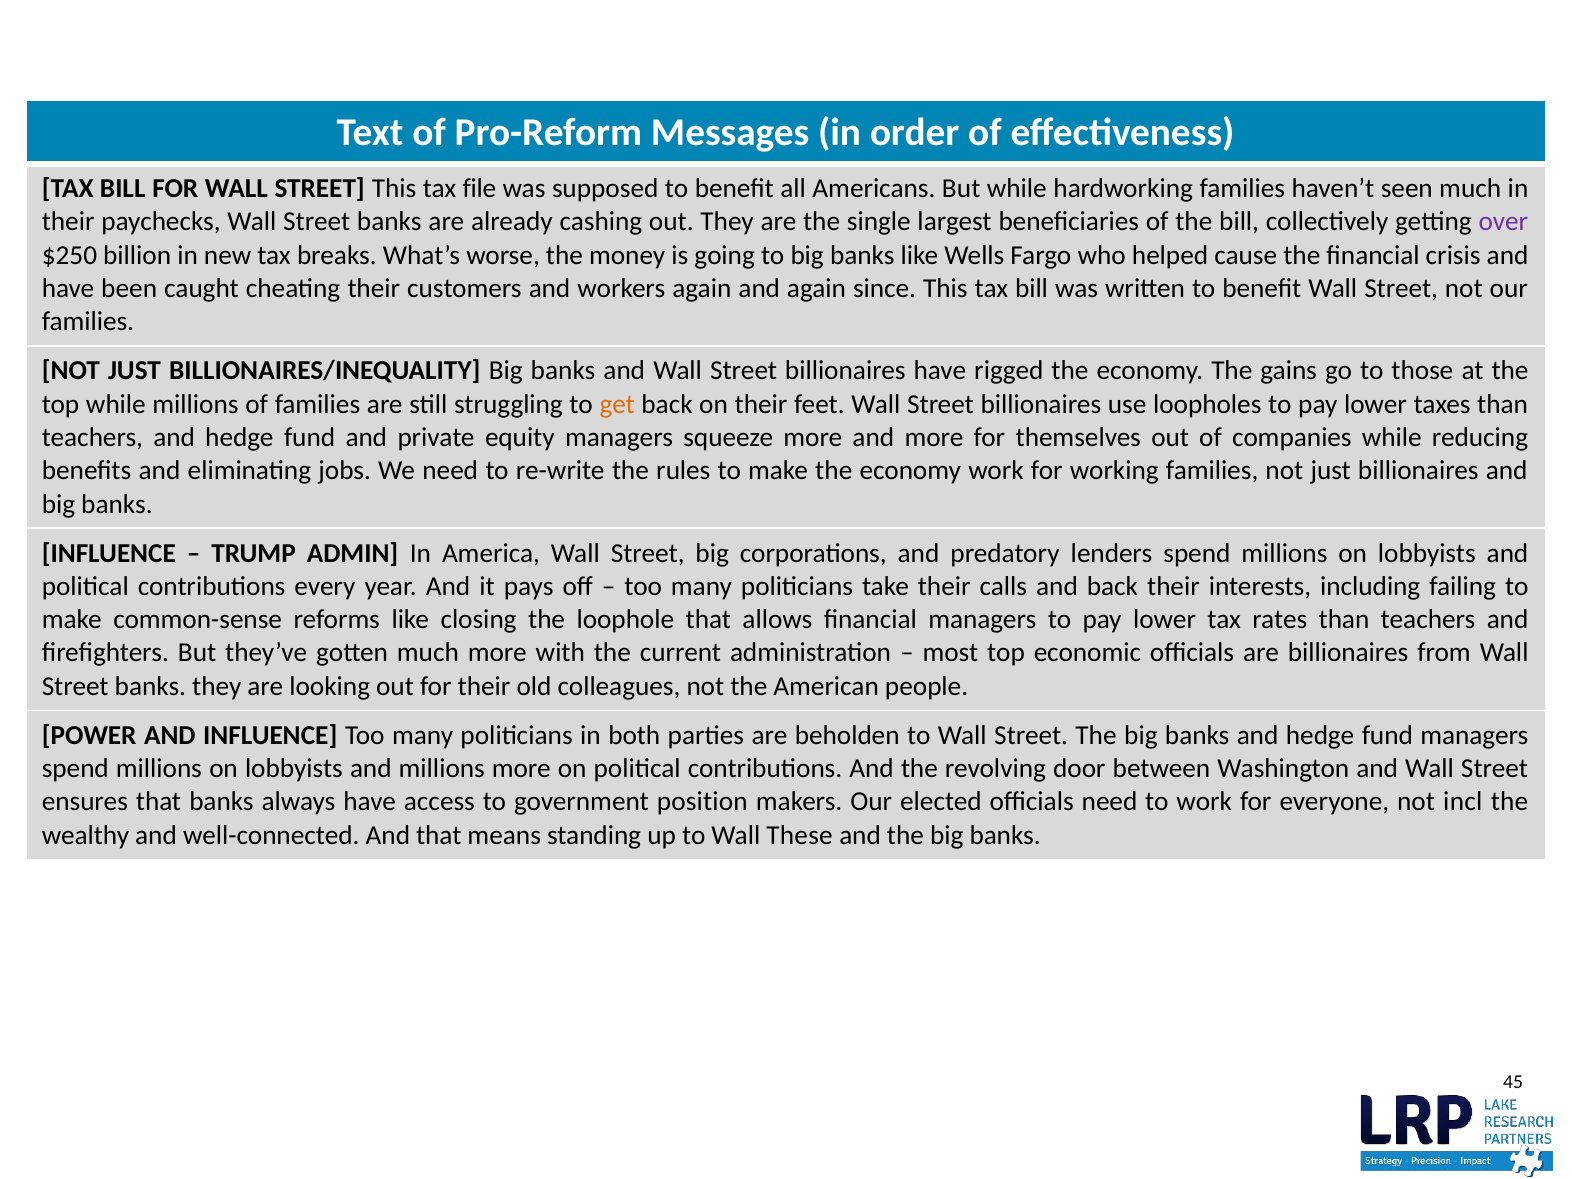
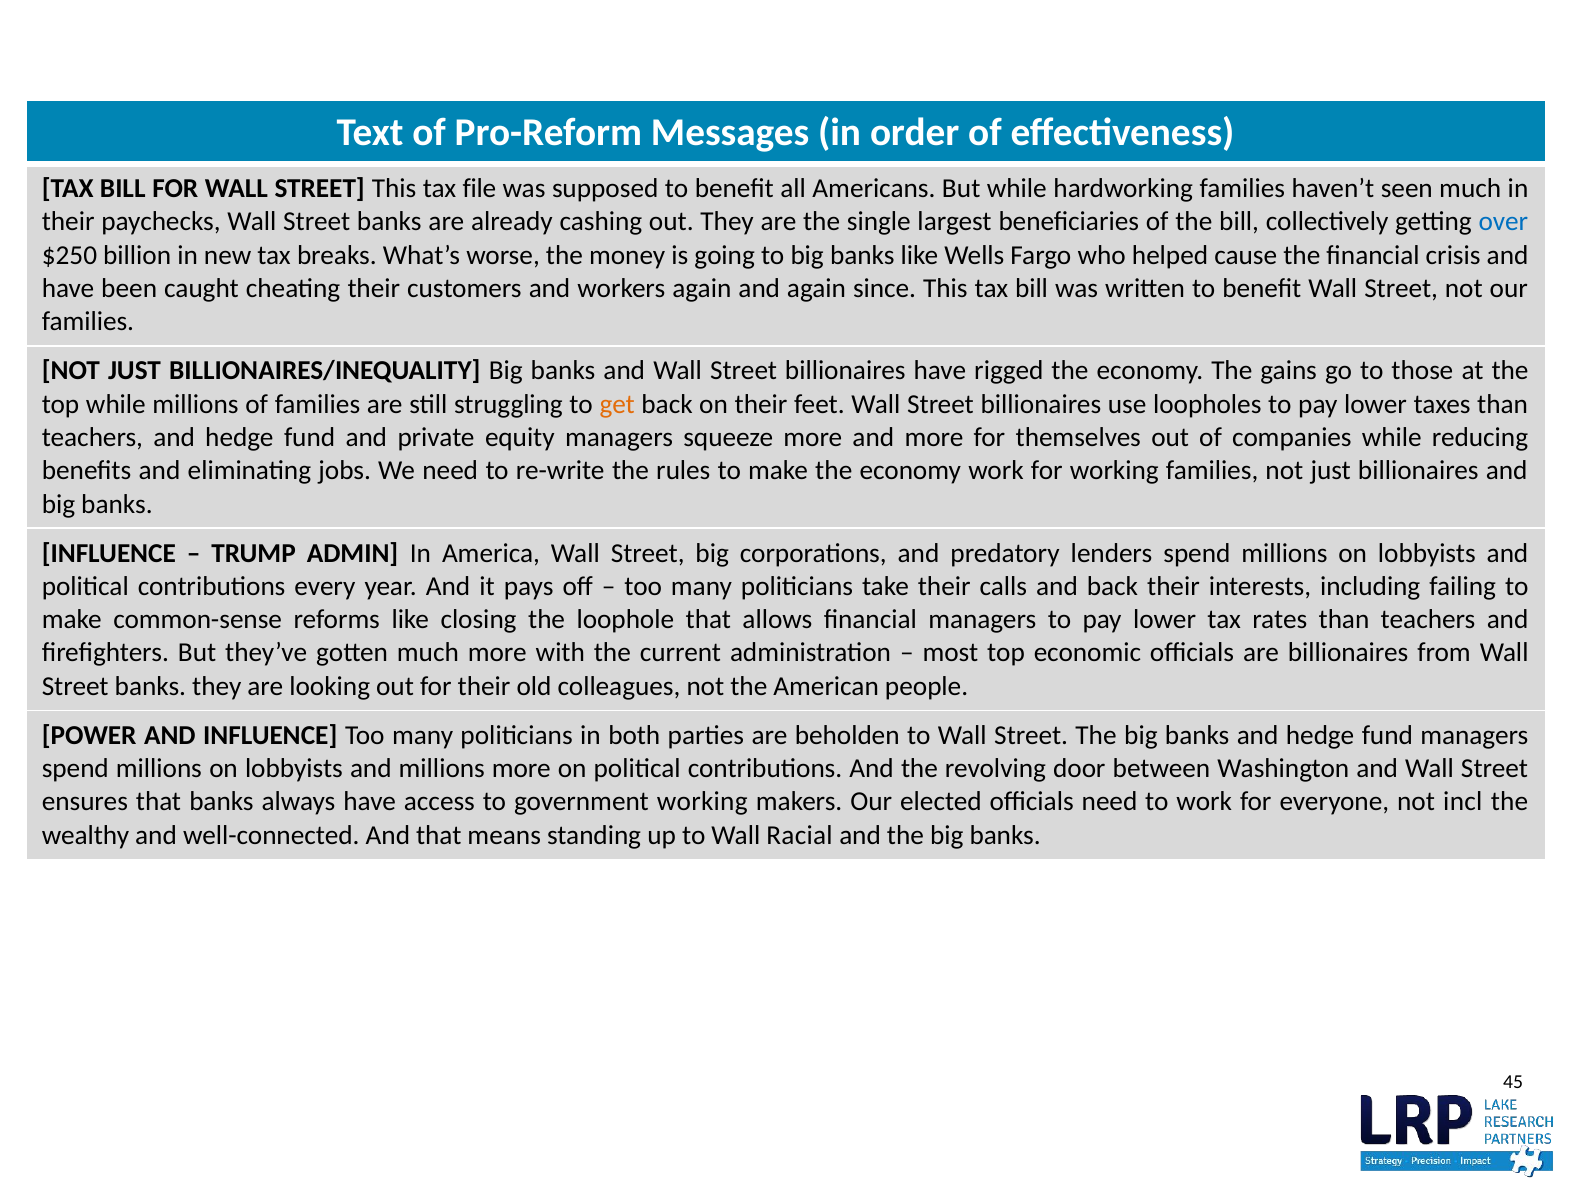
over colour: purple -> blue (1503, 222)
government position: position -> working (702, 802)
These: These -> Racial (800, 835)
